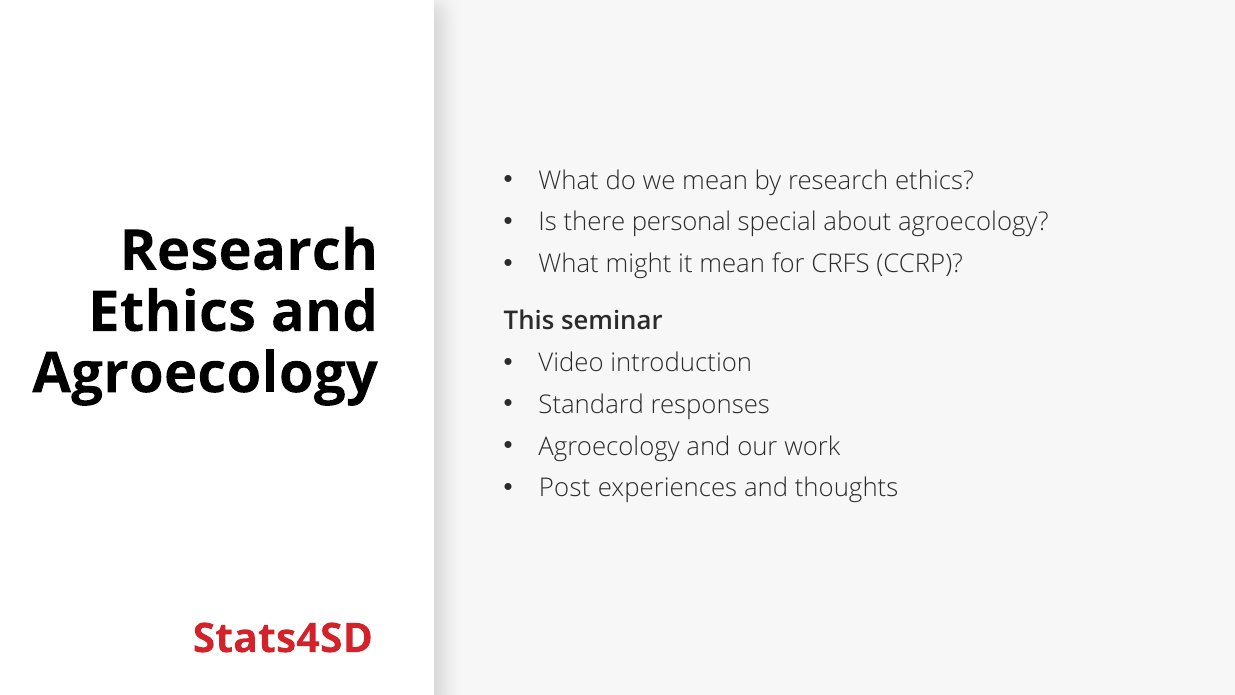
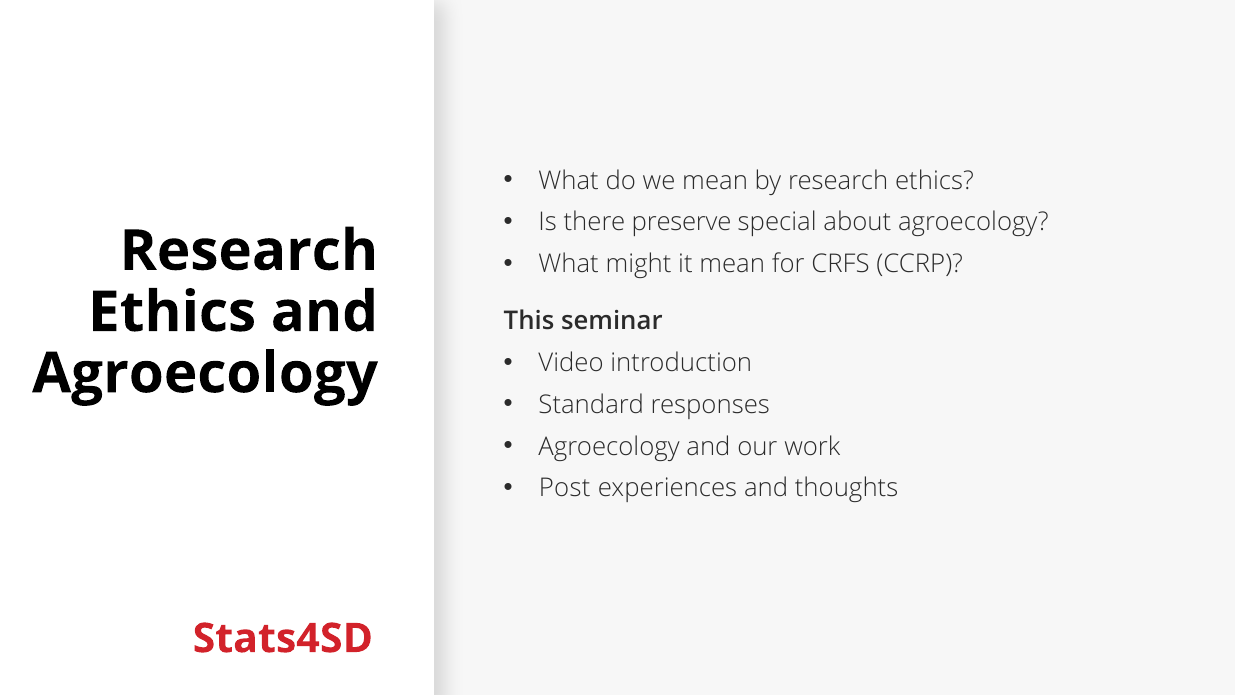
personal: personal -> preserve (682, 222)
